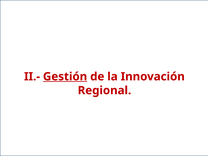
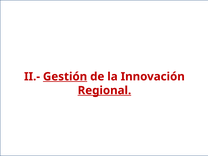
Regional underline: none -> present (104, 90)
